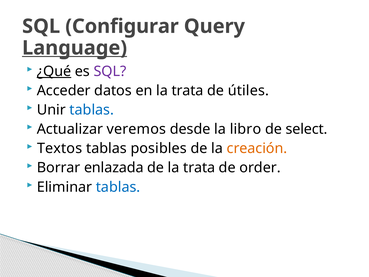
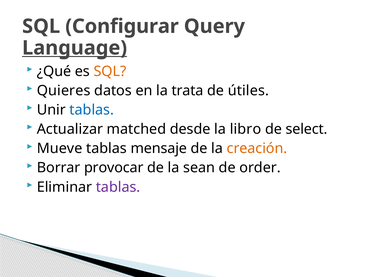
¿Qué underline: present -> none (54, 71)
SQL colour: purple -> orange (110, 71)
Acceder: Acceder -> Quieres (64, 90)
veremos: veremos -> matched (136, 129)
Textos: Textos -> Mueve (60, 148)
posibles: posibles -> mensaje (159, 148)
enlazada: enlazada -> provocar (114, 168)
de la trata: trata -> sean (199, 168)
tablas colour: blue -> purple (118, 187)
